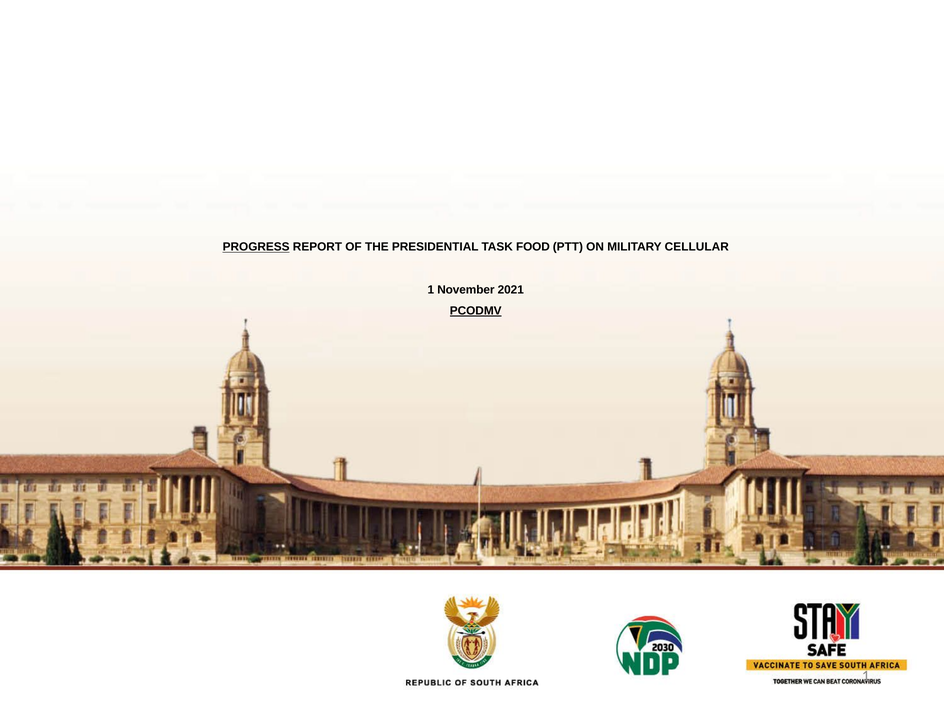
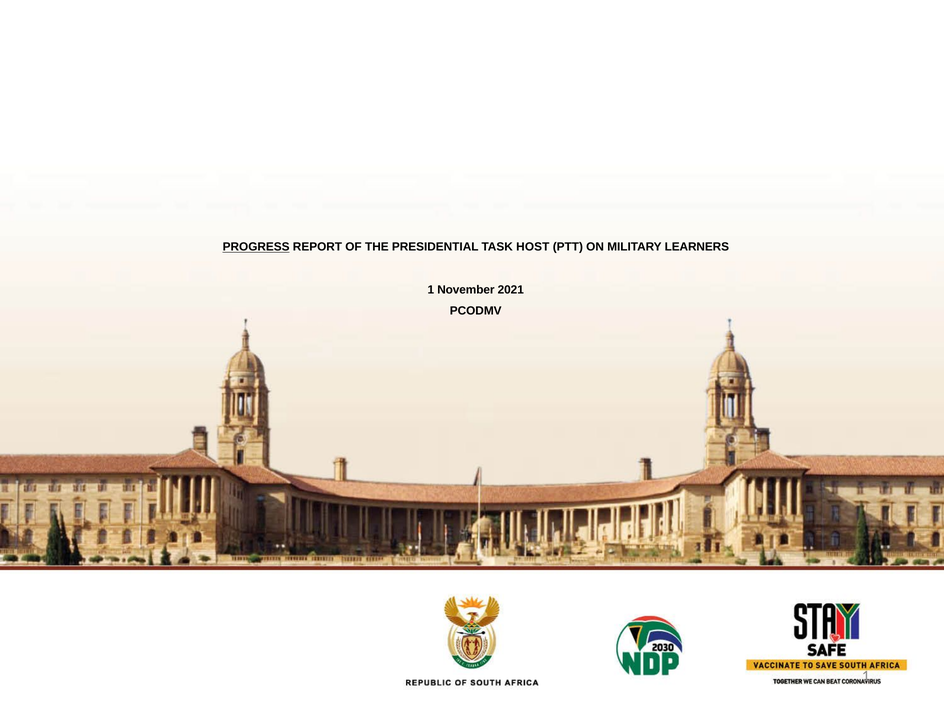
FOOD: FOOD -> HOST (533, 247)
CELLULAR: CELLULAR -> LEARNERS (697, 247)
PCODMV underline: present -> none (476, 311)
